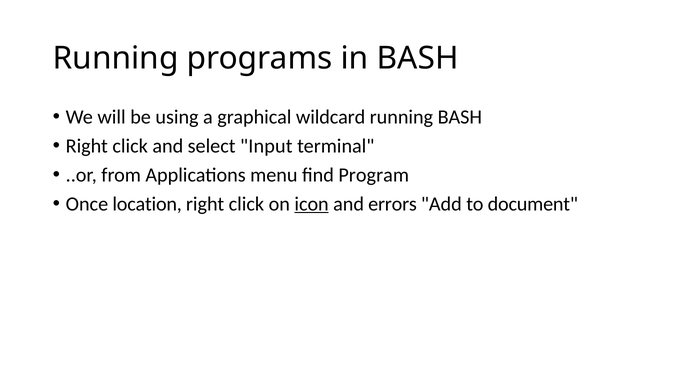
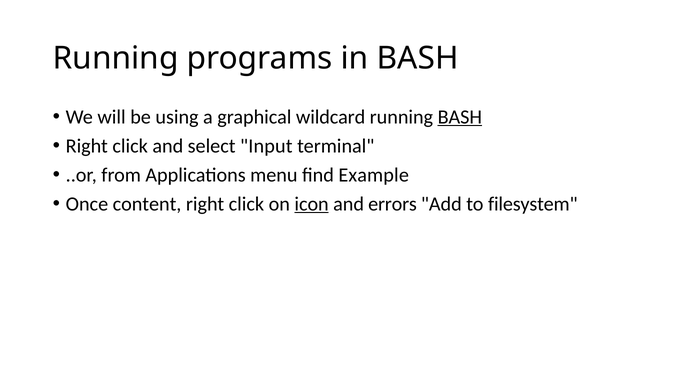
BASH underline: none -> present (460, 117)
Program: Program -> Example (374, 175)
location: location -> content (147, 204)
document: document -> filesystem (533, 204)
